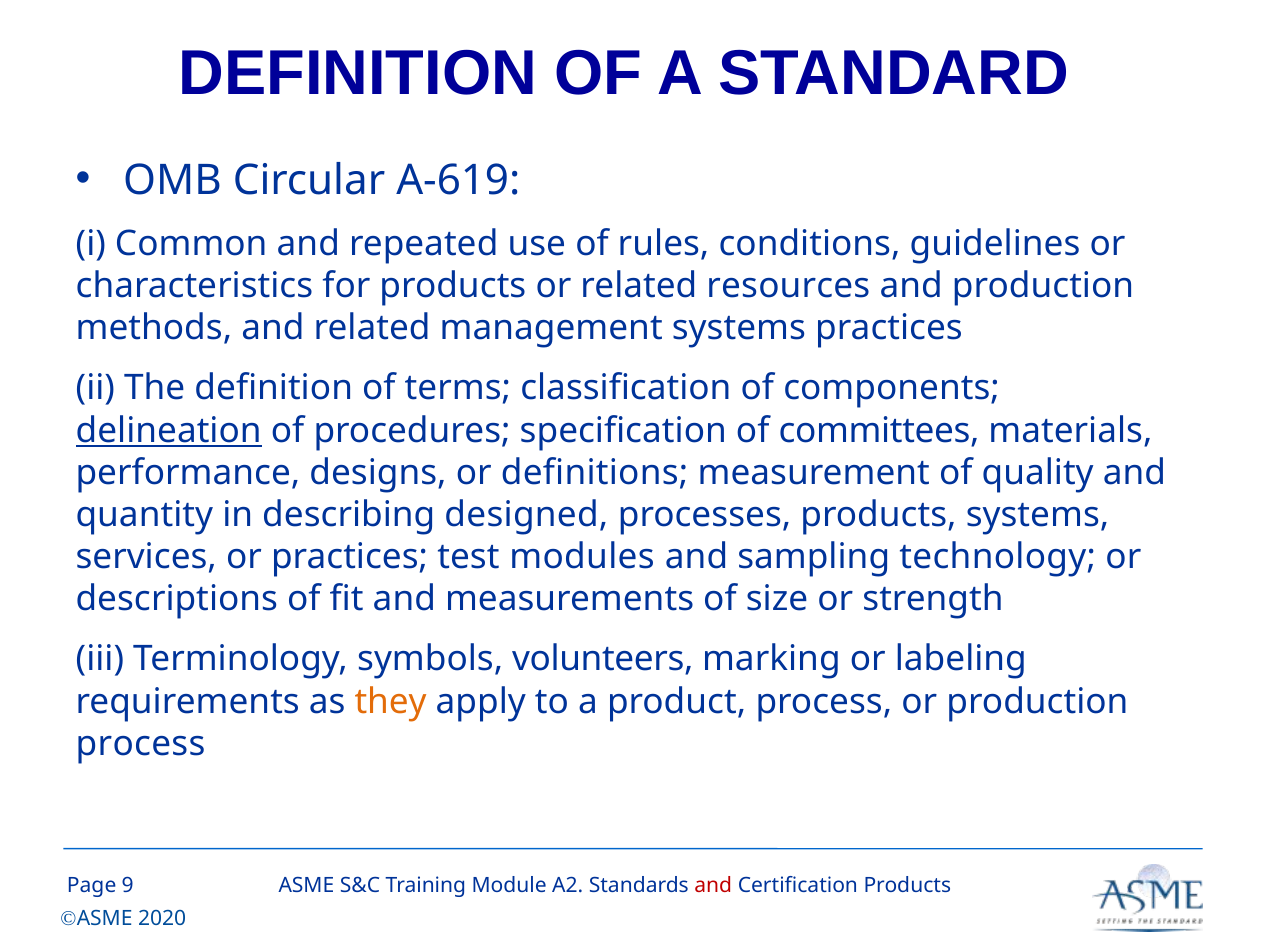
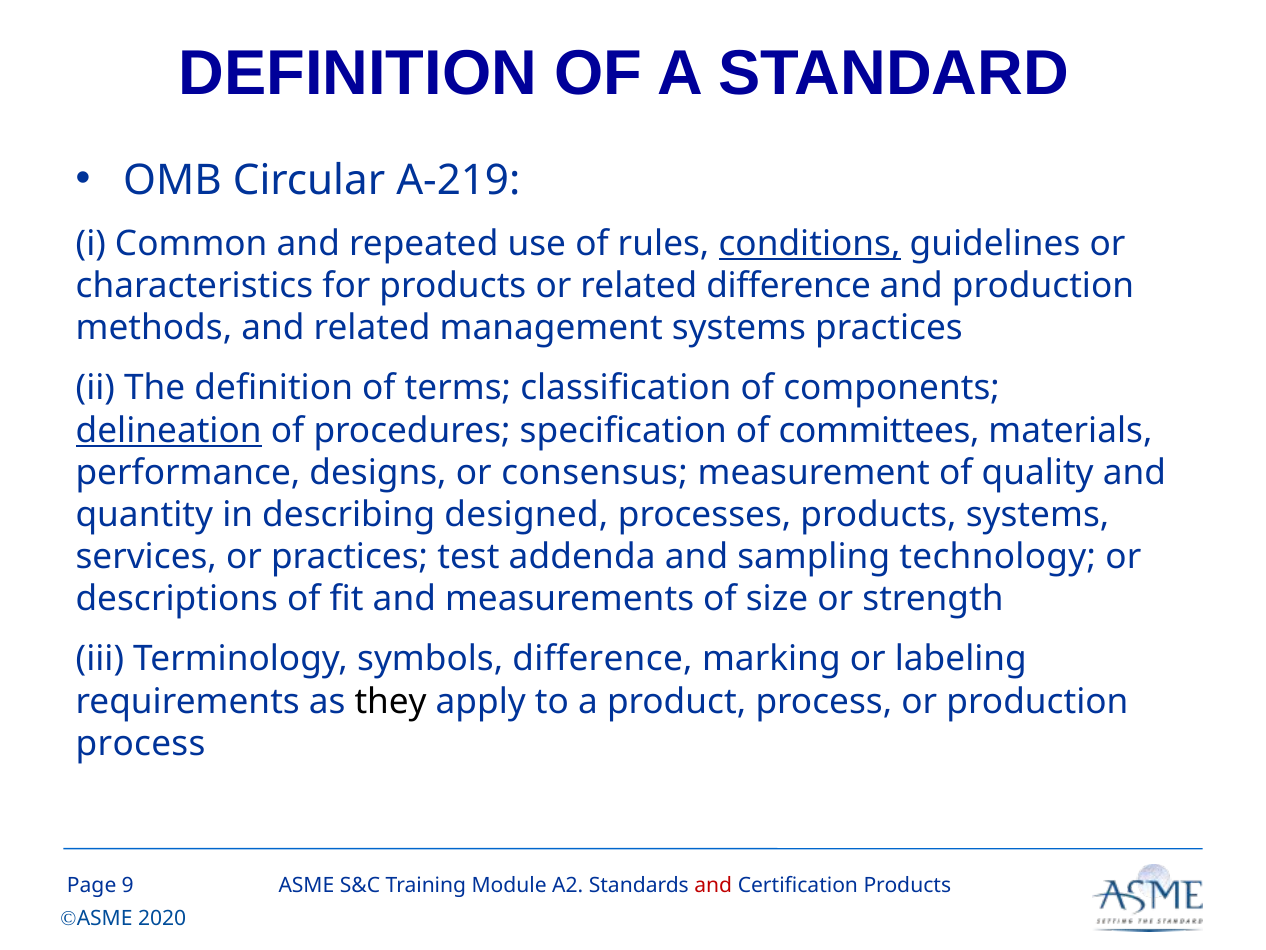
A-619: A-619 -> A-219 (458, 180)
conditions underline: none -> present (810, 244)
related resources: resources -> difference (789, 286)
definitions: definitions -> consensus (595, 472)
modules: modules -> addenda (582, 557)
symbols volunteers: volunteers -> difference (603, 659)
they colour: orange -> black (391, 701)
